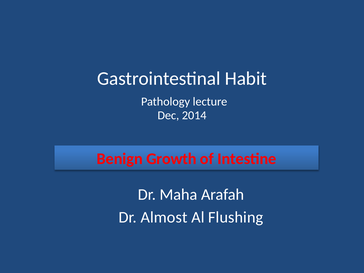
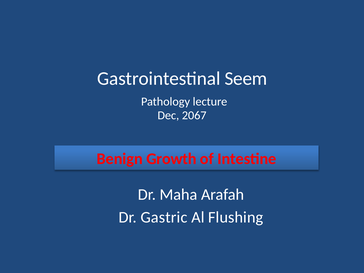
Habit: Habit -> Seem (246, 79)
2014: 2014 -> 2067 (194, 115)
Almost: Almost -> Gastric (164, 217)
